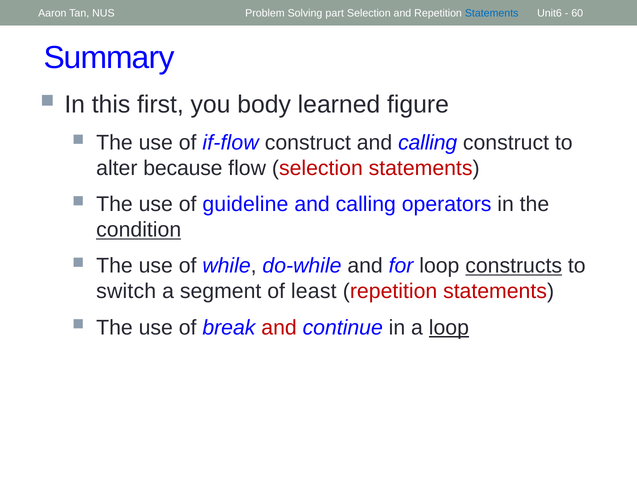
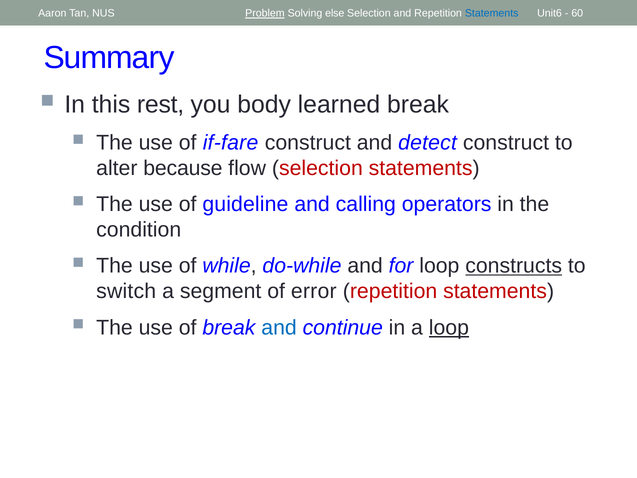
Problem underline: none -> present (265, 13)
part: part -> else (335, 13)
first: first -> rest (161, 105)
learned figure: figure -> break (418, 105)
if-flow: if-flow -> if-fare (231, 143)
construct and calling: calling -> detect (428, 143)
condition underline: present -> none (139, 230)
least: least -> error (314, 291)
and colour: red -> blue (279, 327)
